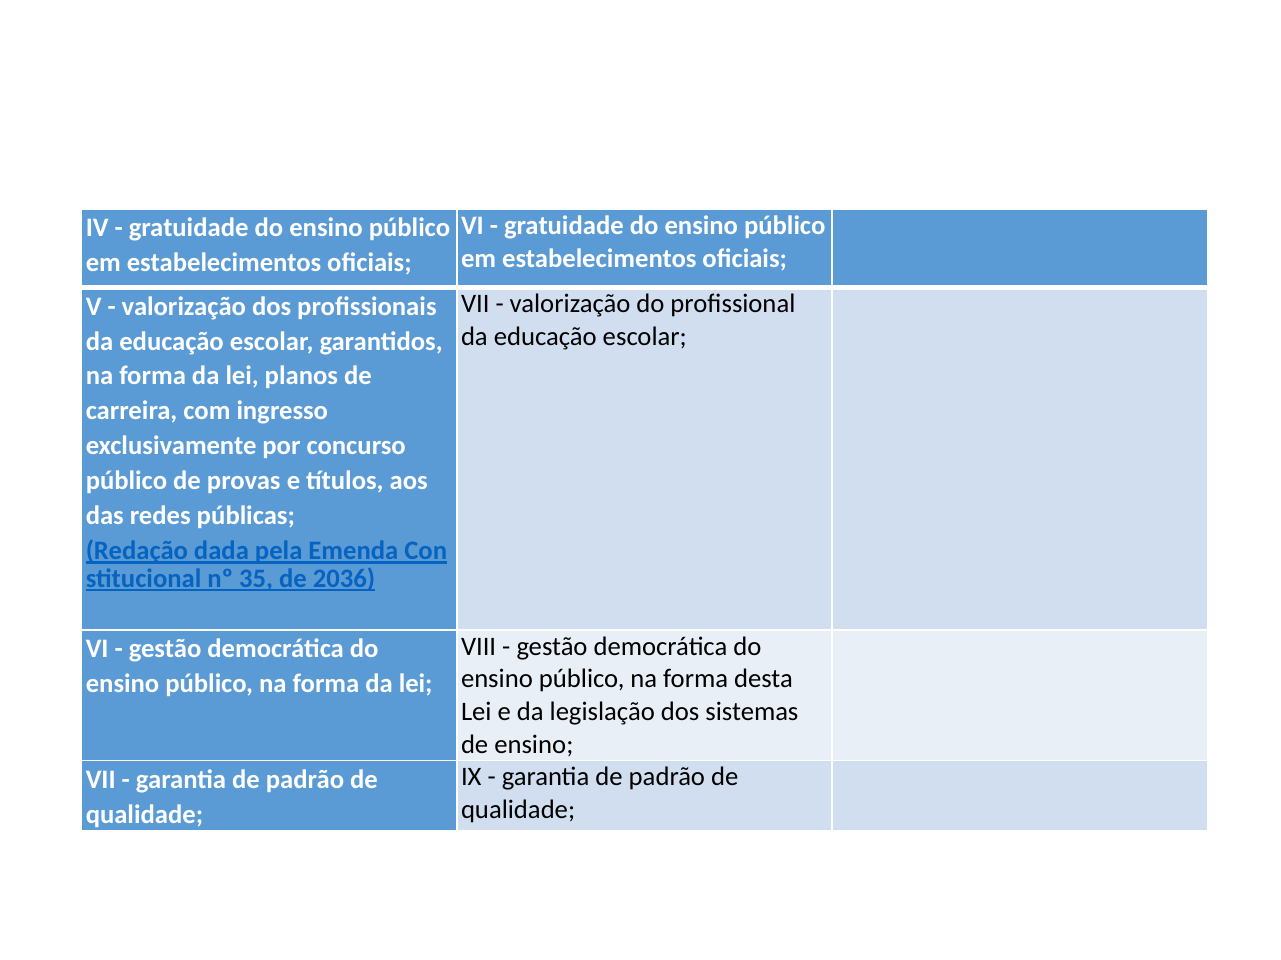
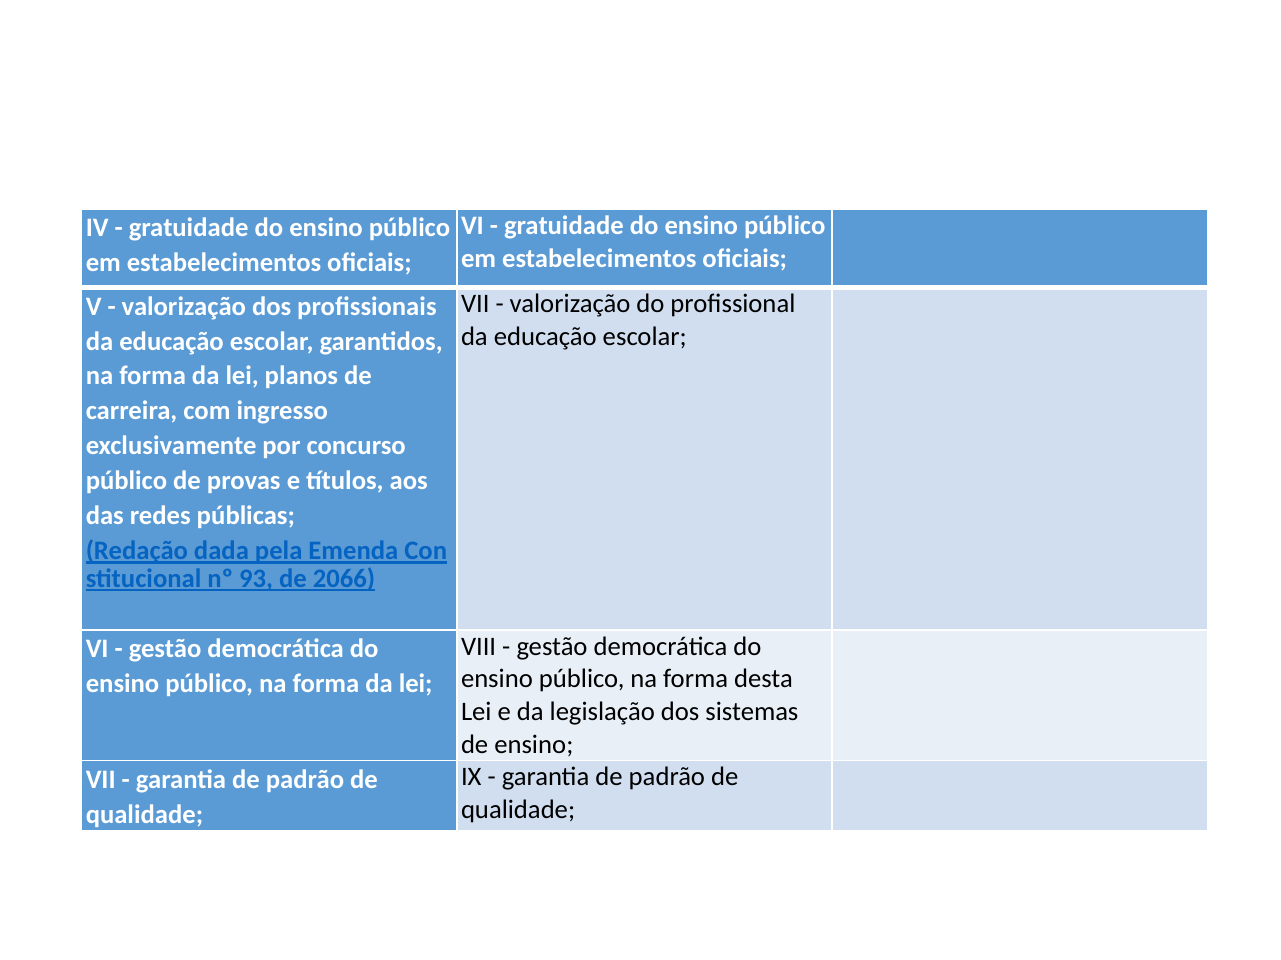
35: 35 -> 93 (256, 579)
2036: 2036 -> 2066 (344, 579)
